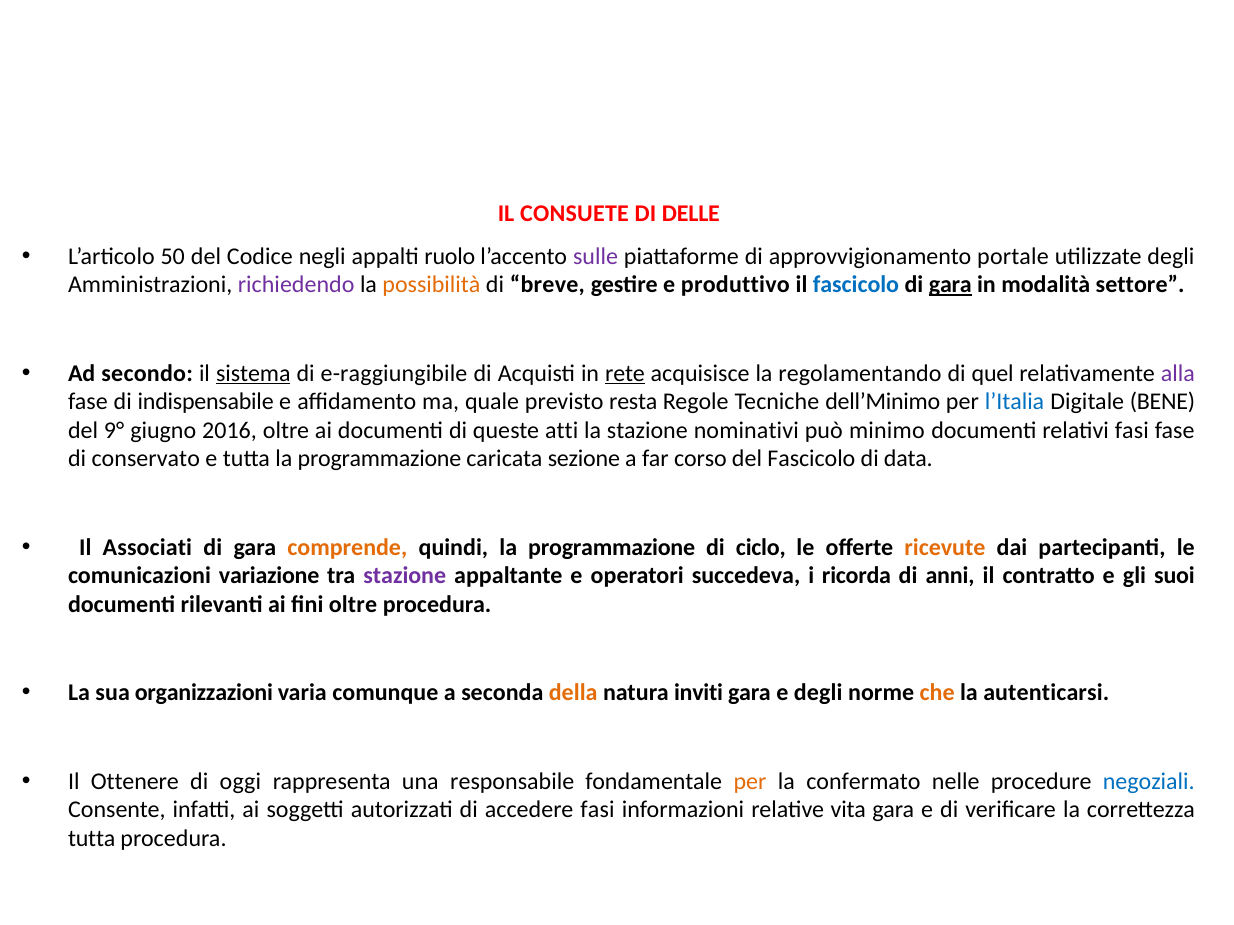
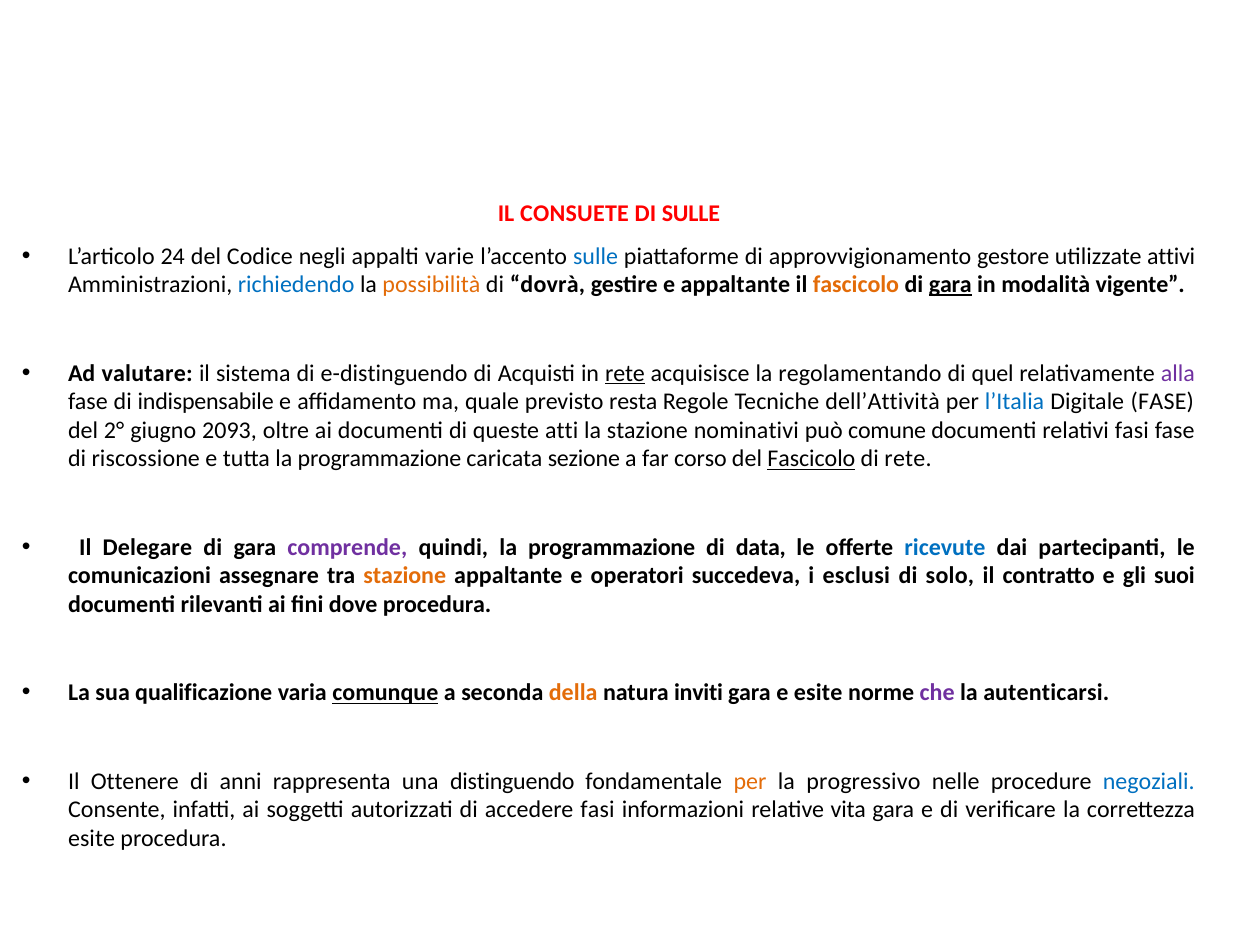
DI DELLE: DELLE -> SULLE (691, 214)
50: 50 -> 24 (173, 257)
ruolo: ruolo -> varie (450, 257)
sulle colour: purple -> blue (596, 257)
portale: portale -> gestore (1013, 257)
utilizzate degli: degli -> attivi (1171, 257)
richiedendo colour: purple -> blue (296, 285)
breve: breve -> dovrà (547, 285)
e produttivo: produttivo -> appaltante (735, 285)
fascicolo colour: blue -> orange (856, 285)
settore: settore -> vigente (1140, 285)
secondo: secondo -> valutare (147, 374)
sistema underline: present -> none (253, 374)
e-raggiungibile: e-raggiungibile -> e-distinguendo (394, 374)
dell’Minimo: dell’Minimo -> dell’Attività (883, 402)
Digitale BENE: BENE -> FASE (1162, 402)
9°: 9° -> 2° (114, 431)
2016: 2016 -> 2093 (230, 431)
minimo: minimo -> comune (887, 431)
conservato: conservato -> riscossione (146, 459)
Fascicolo underline: none -> present (811, 459)
di data: data -> rete (908, 459)
Associati: Associati -> Delegare (147, 548)
comprende colour: orange -> purple (347, 548)
ciclo: ciclo -> data (761, 548)
ricevute colour: orange -> blue (945, 548)
variazione: variazione -> assegnare (269, 576)
stazione colour: purple -> orange (405, 576)
ricorda: ricorda -> esclusi (856, 576)
anni: anni -> solo (950, 576)
fini oltre: oltre -> dove (353, 605)
organizzazioni: organizzazioni -> qualificazione (204, 693)
comunque underline: none -> present (385, 693)
e degli: degli -> esite (818, 693)
che colour: orange -> purple (937, 693)
oggi: oggi -> anni (241, 782)
responsabile: responsabile -> distinguendo (512, 782)
confermato: confermato -> progressivo (863, 782)
tutta: tutta -> esite (92, 839)
